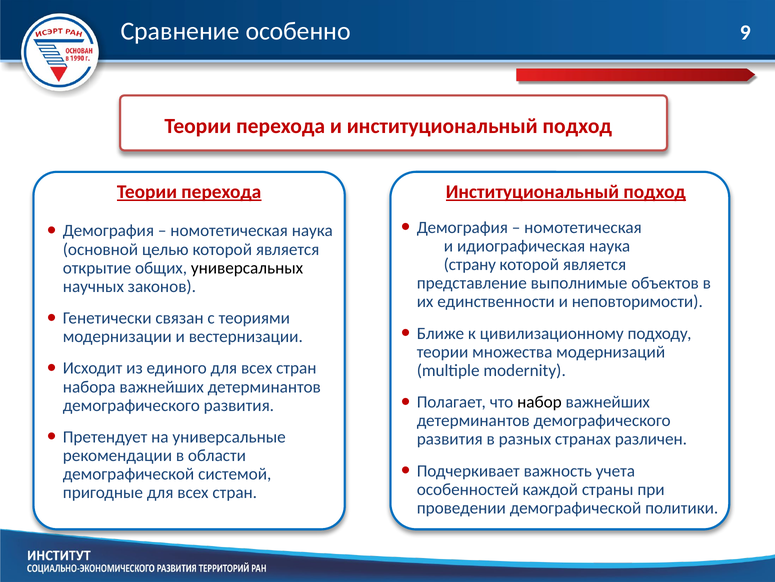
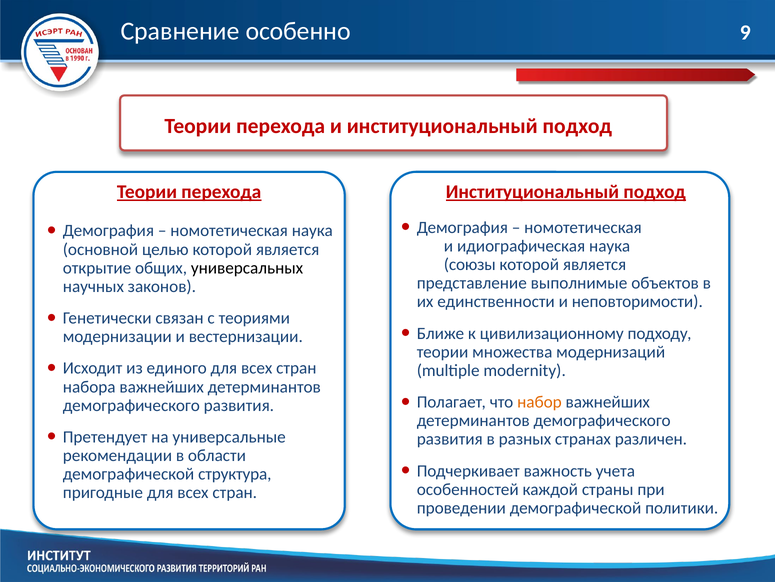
страну: страну -> союзы (470, 264)
набор colour: black -> orange (539, 402)
системой: системой -> структура (235, 474)
